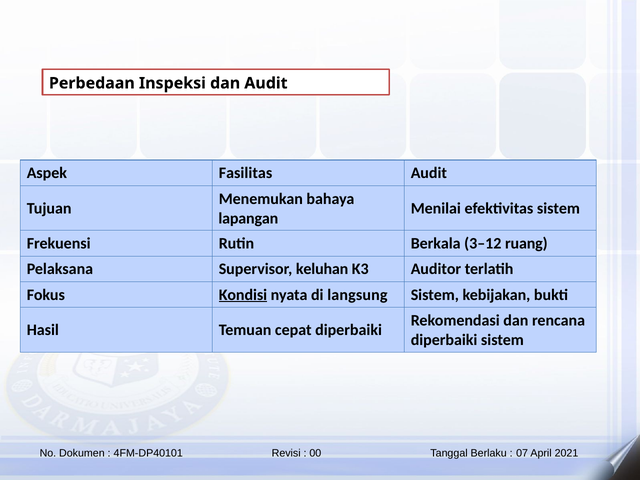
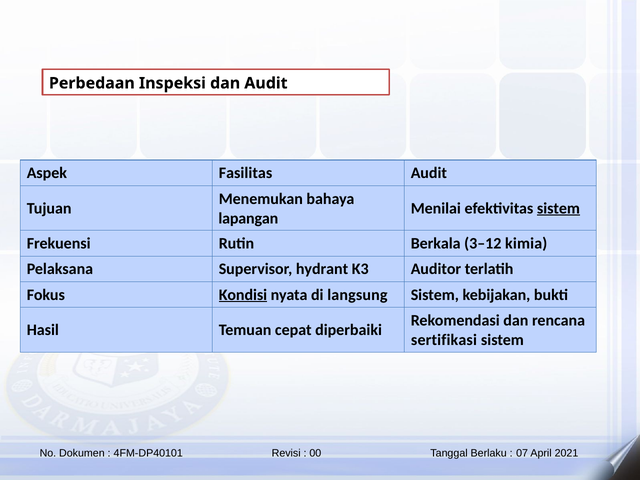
sistem underline: none -> present (558, 208)
ruang: ruang -> kimia (526, 244)
keluhan: keluhan -> hydrant (322, 269)
diperbaiki: diperbaiki -> sertifikasi (444, 340)
